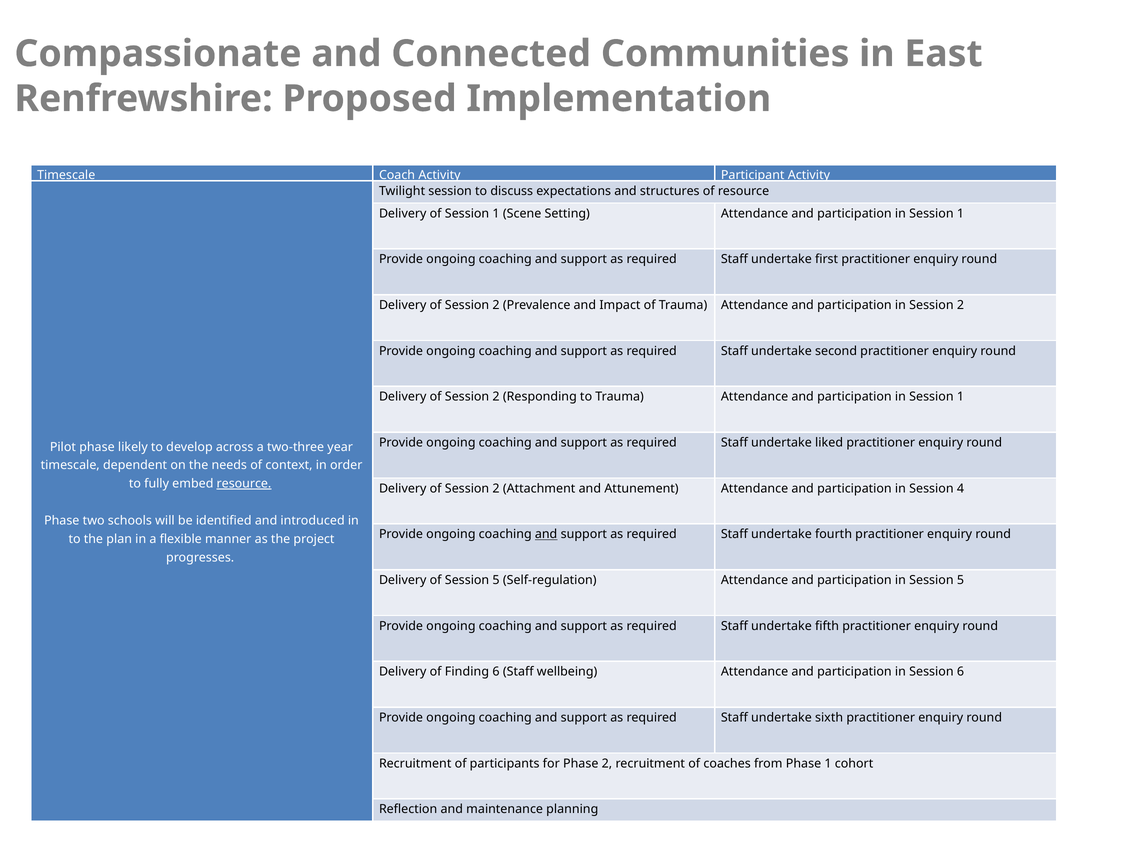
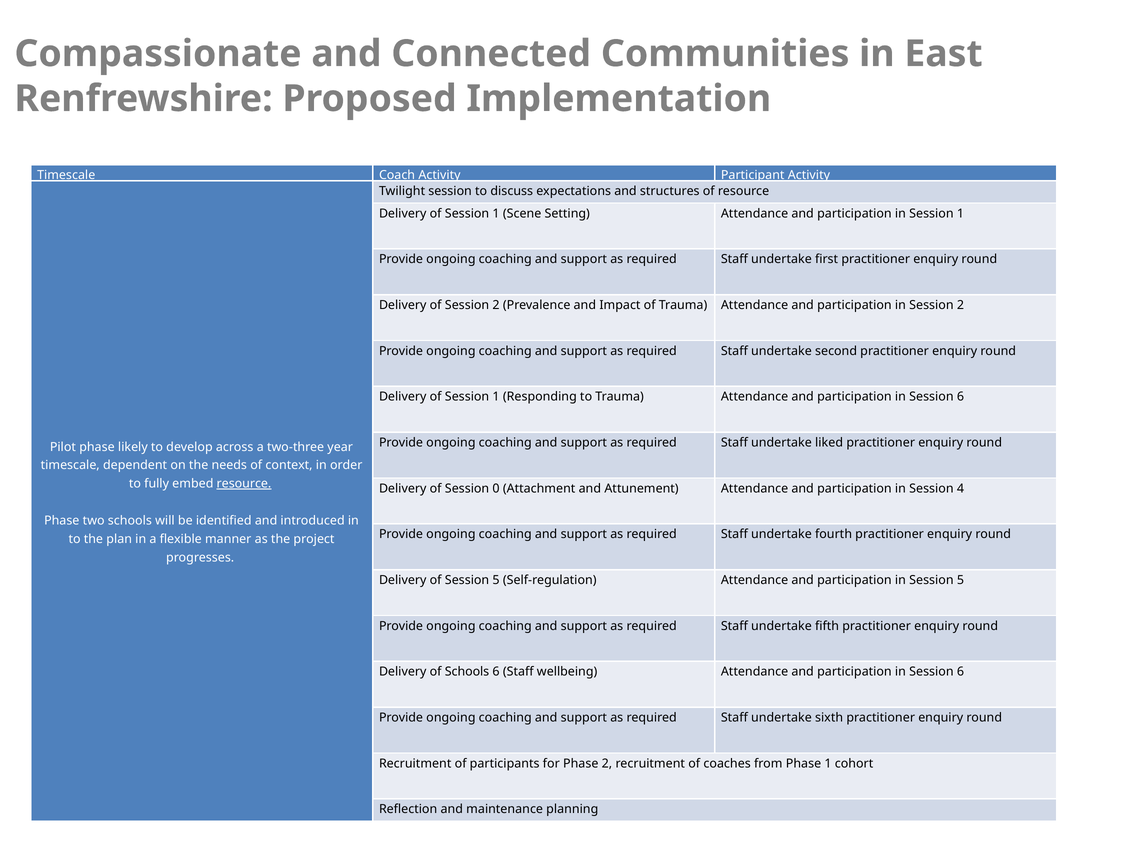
2: 2 -> 1 (496, 397)
1: 1 -> 6 (961, 397)
2: 2 -> 0 (496, 488)
and underline: present -> none (546, 534)
of Finding: Finding -> Schools (467, 671)
